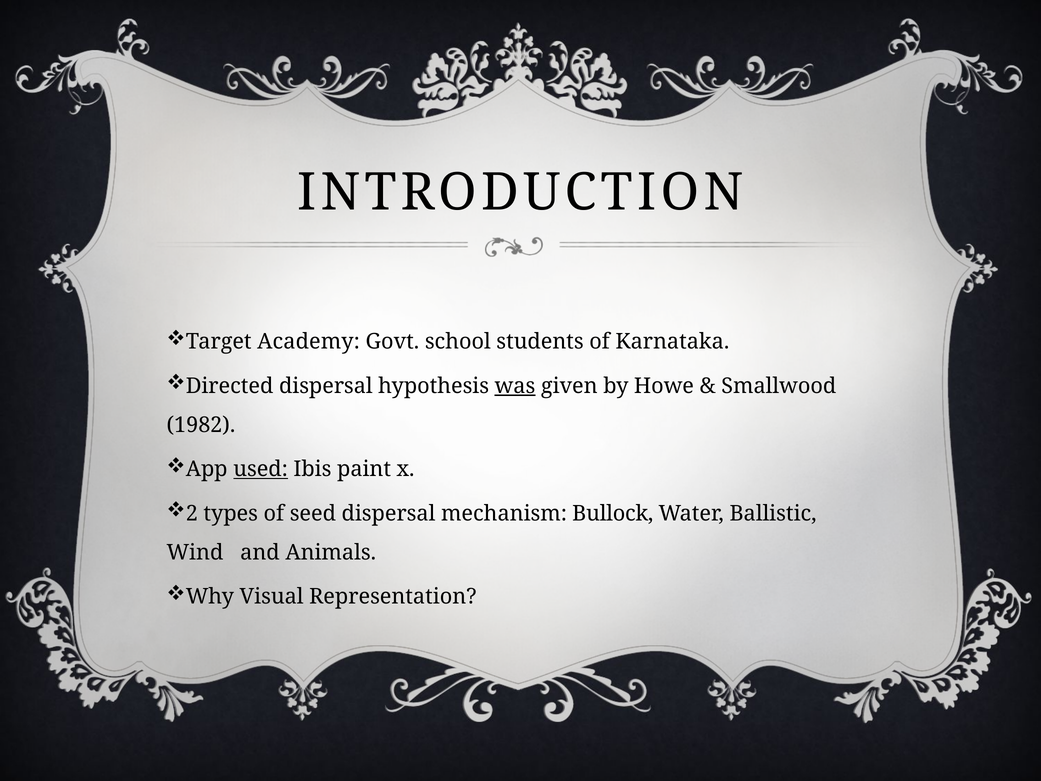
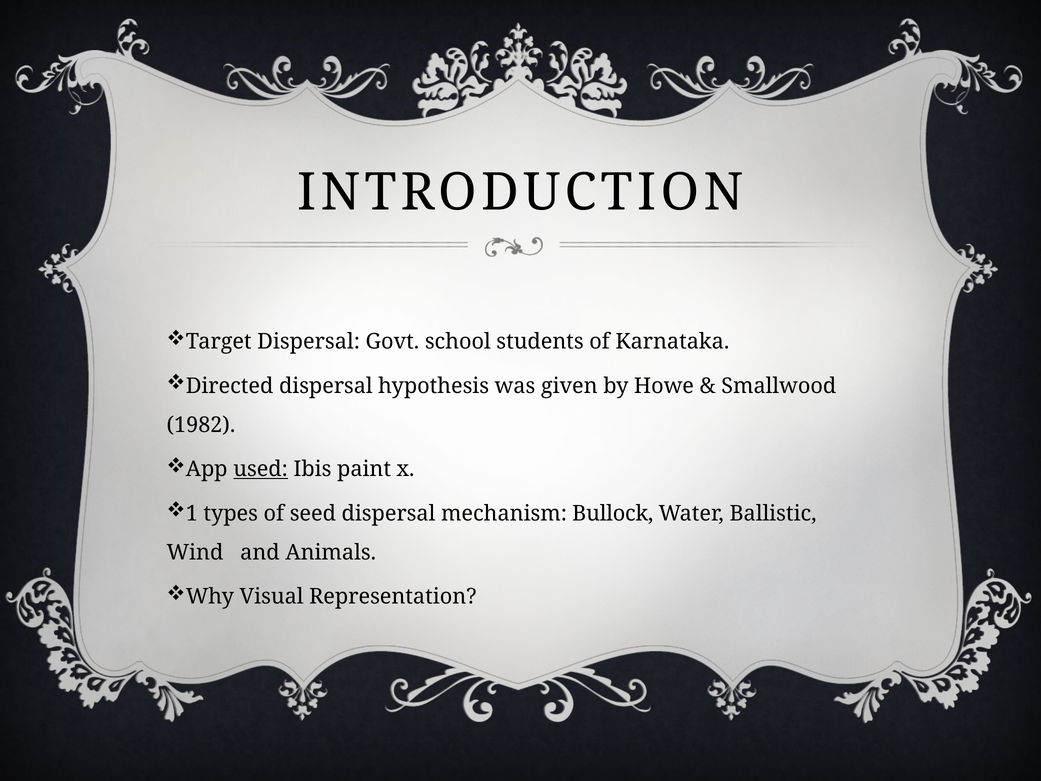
Target Academy: Academy -> Dispersal (309, 342)
was underline: present -> none (515, 386)
2: 2 -> 1 (192, 513)
